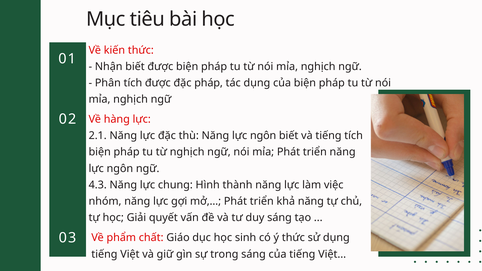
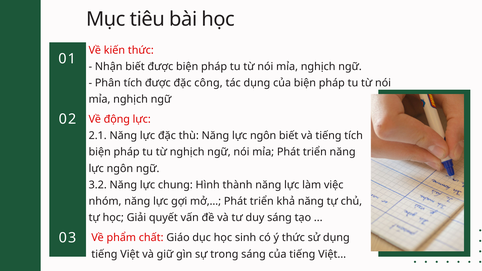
đặc pháp: pháp -> công (208, 83)
hàng: hàng -> động (117, 119)
4.3: 4.3 -> 3.2 (98, 185)
